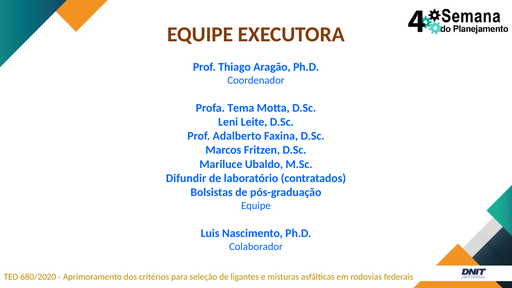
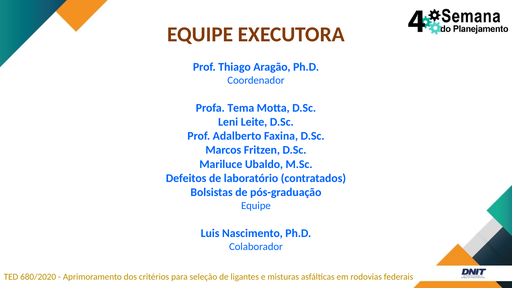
Difundir: Difundir -> Defeitos (186, 178)
